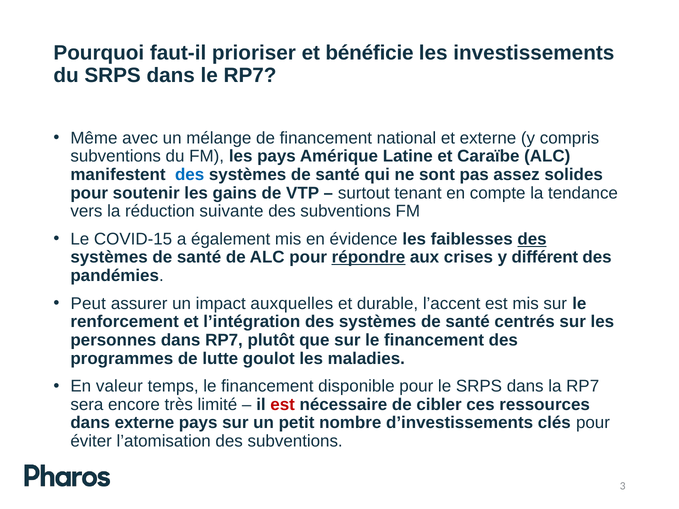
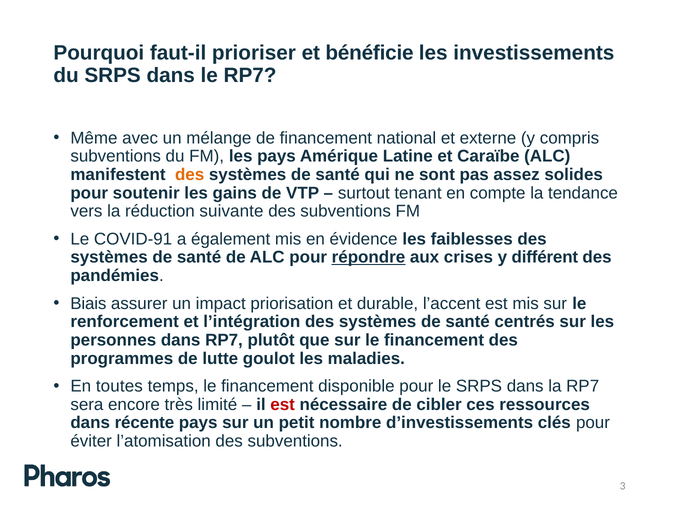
des colour: blue -> orange (190, 175)
COVID-15: COVID-15 -> COVID-91 (133, 239)
des underline: present -> none (532, 239)
Peut: Peut -> Biais (88, 304)
auxquelles: auxquelles -> priorisation (292, 304)
valeur: valeur -> toutes (119, 386)
dans externe: externe -> récente (144, 423)
